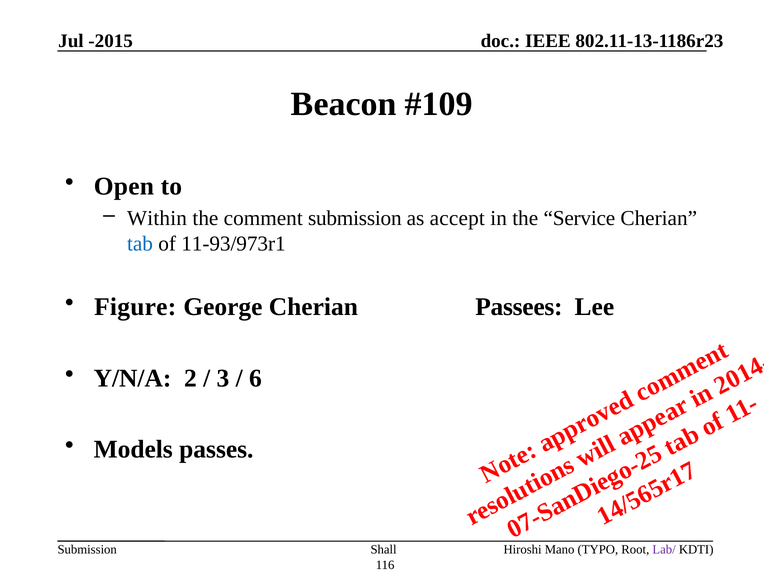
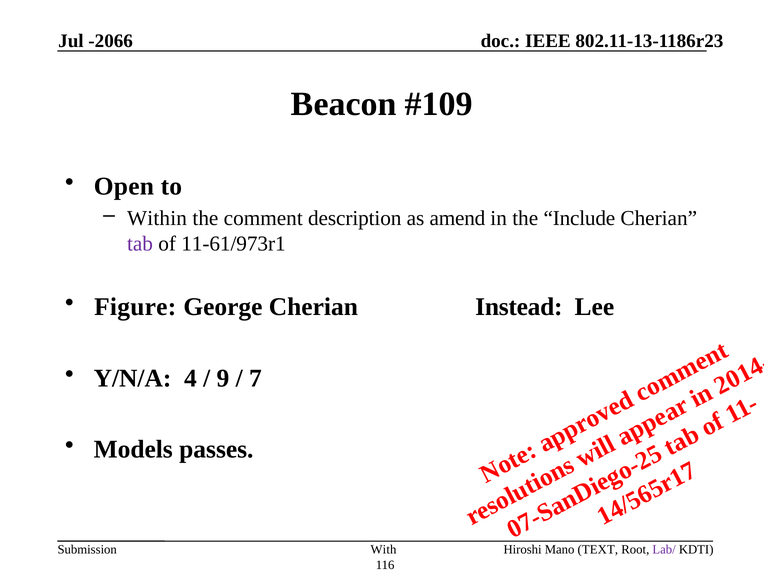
-2015: -2015 -> -2066 (111, 41)
comment submission: submission -> description (355, 218)
accept: accept -> amend (457, 218)
Service: Service -> Include (579, 218)
tab colour: blue -> purple (140, 244)
11-93/973r1: 11-93/973r1 -> 11-61/973r1 (233, 244)
Passees: Passees -> Instead (519, 307)
Y/N/A 2: 2 -> 4 (190, 378)
3: 3 -> 9 (223, 378)
6: 6 -> 7 (255, 378)
Shall: Shall -> With (383, 550)
TYPO: TYPO -> TEXT (598, 550)
